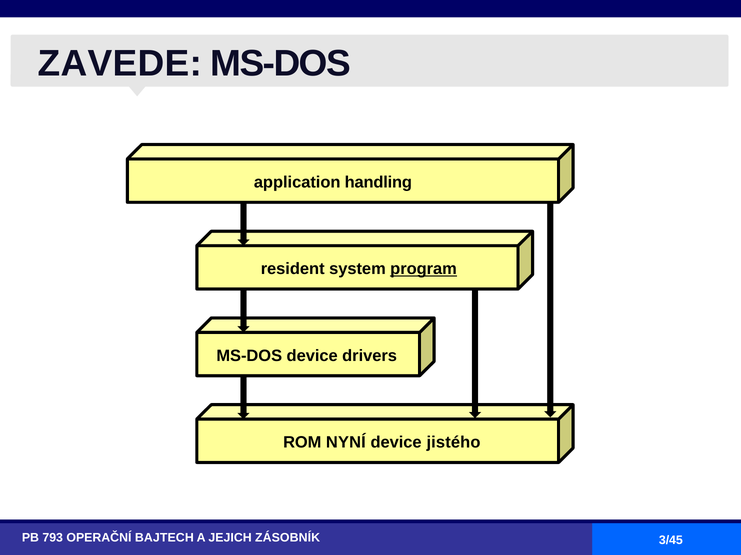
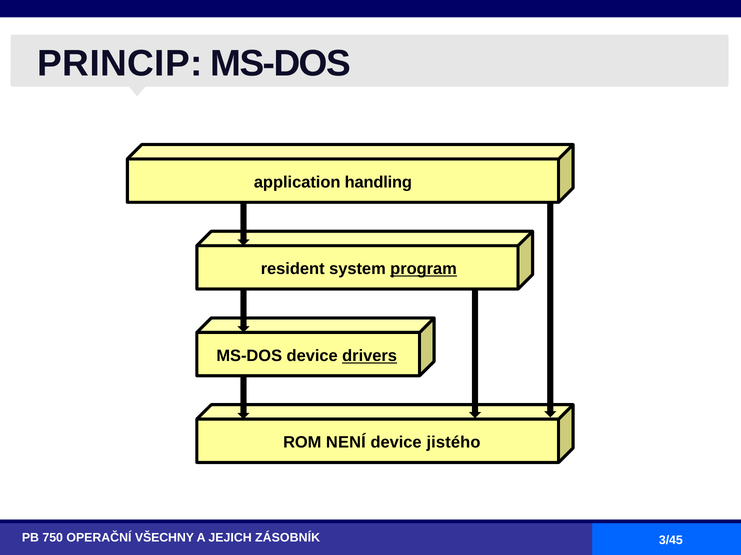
ZAVEDE: ZAVEDE -> PRINCIP (120, 63)
drivers underline: none -> present (370, 356)
NYNÍ: NYNÍ -> NENÍ (346, 443)
793: 793 -> 750 (53, 539)
BAJTECH: BAJTECH -> VŠECHNY (164, 539)
